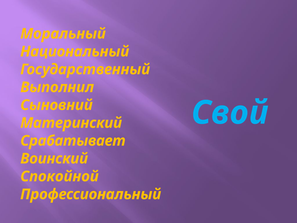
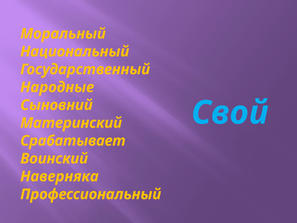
Выполнил: Выполнил -> Народные (57, 87)
Спокойной: Спокойной -> Наверняка (59, 176)
